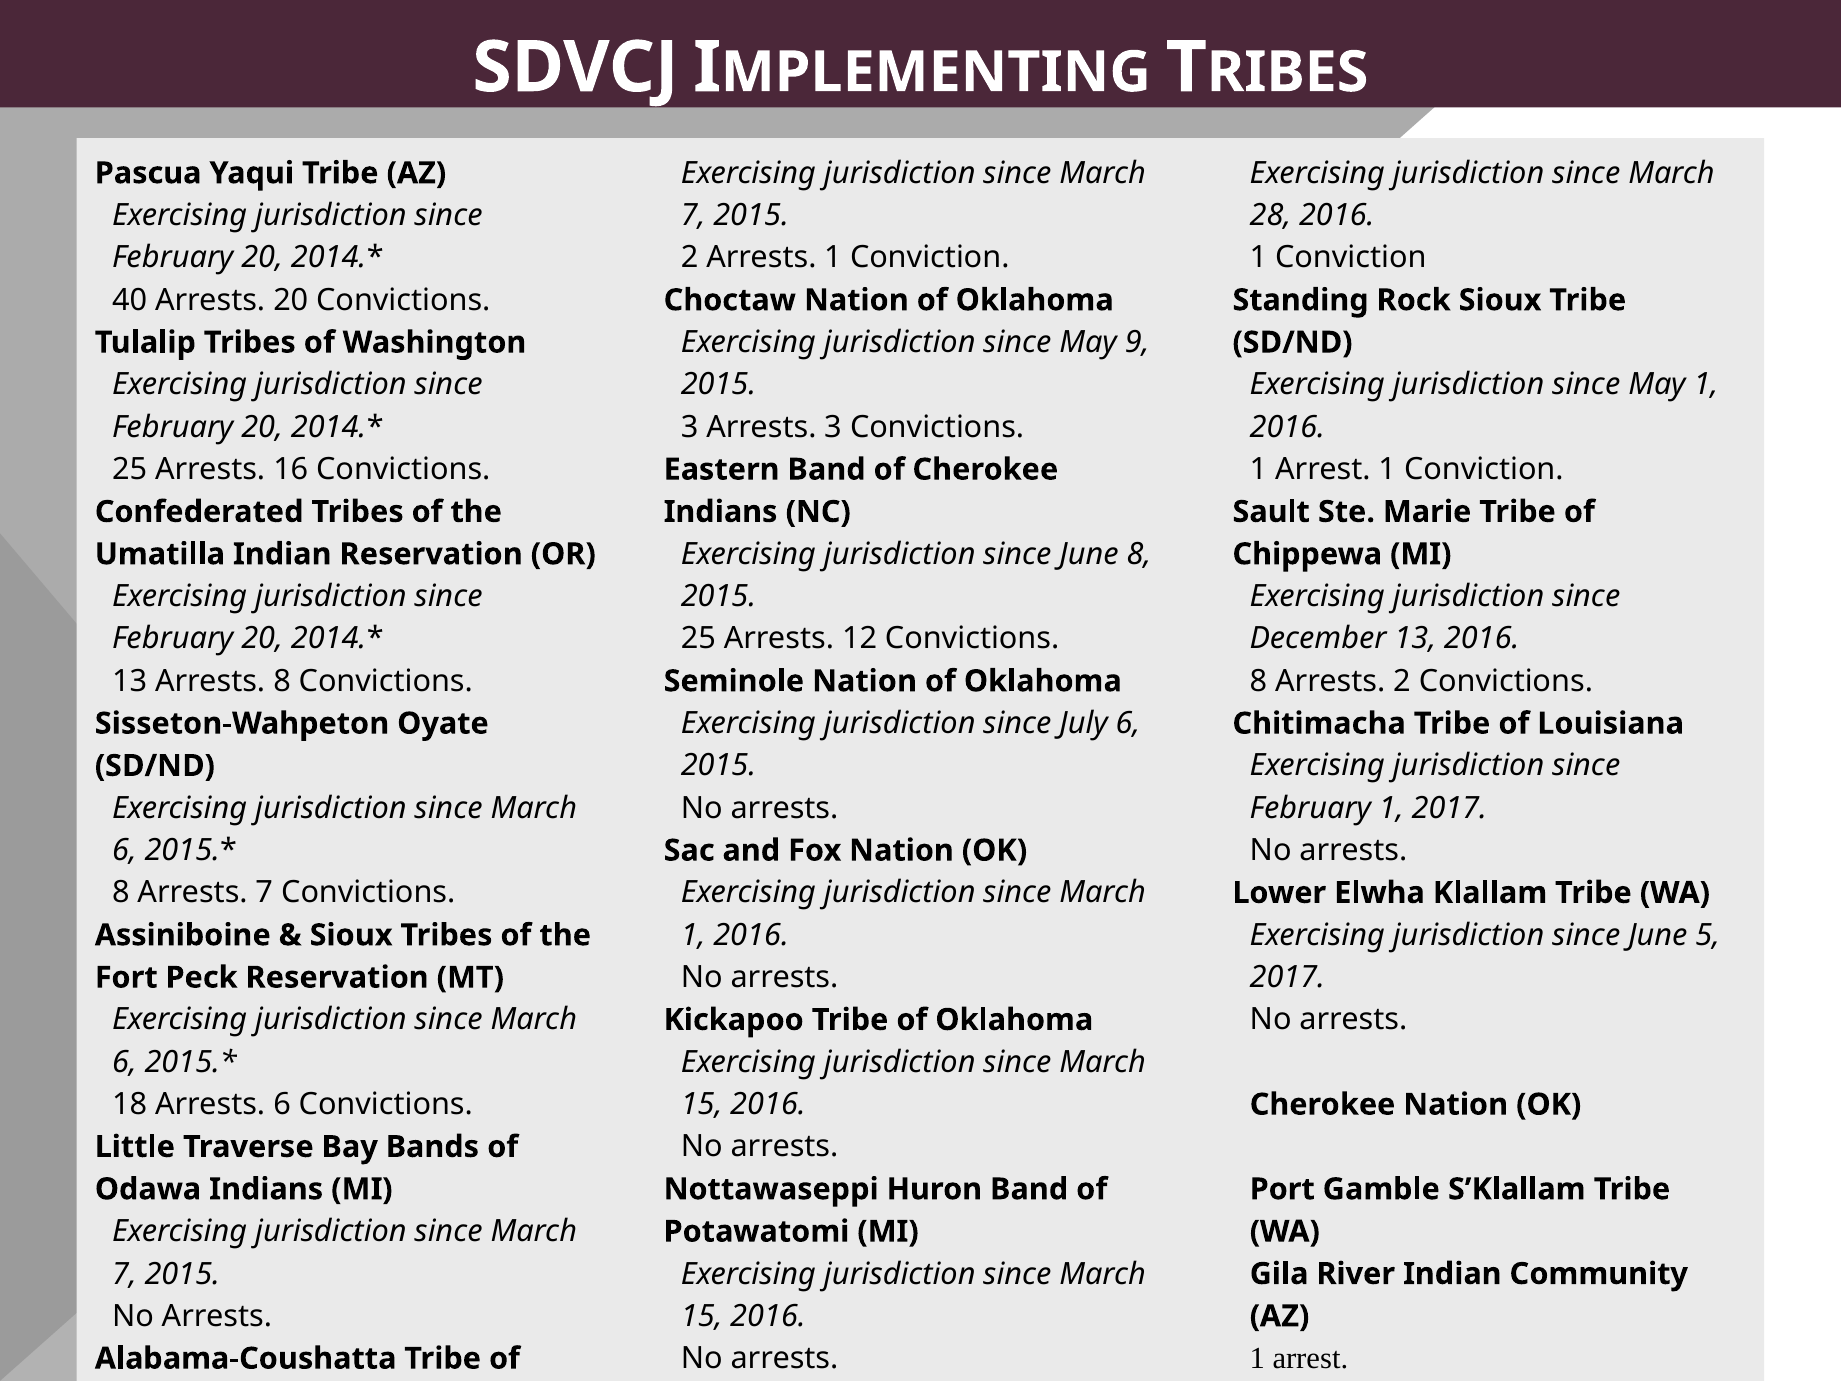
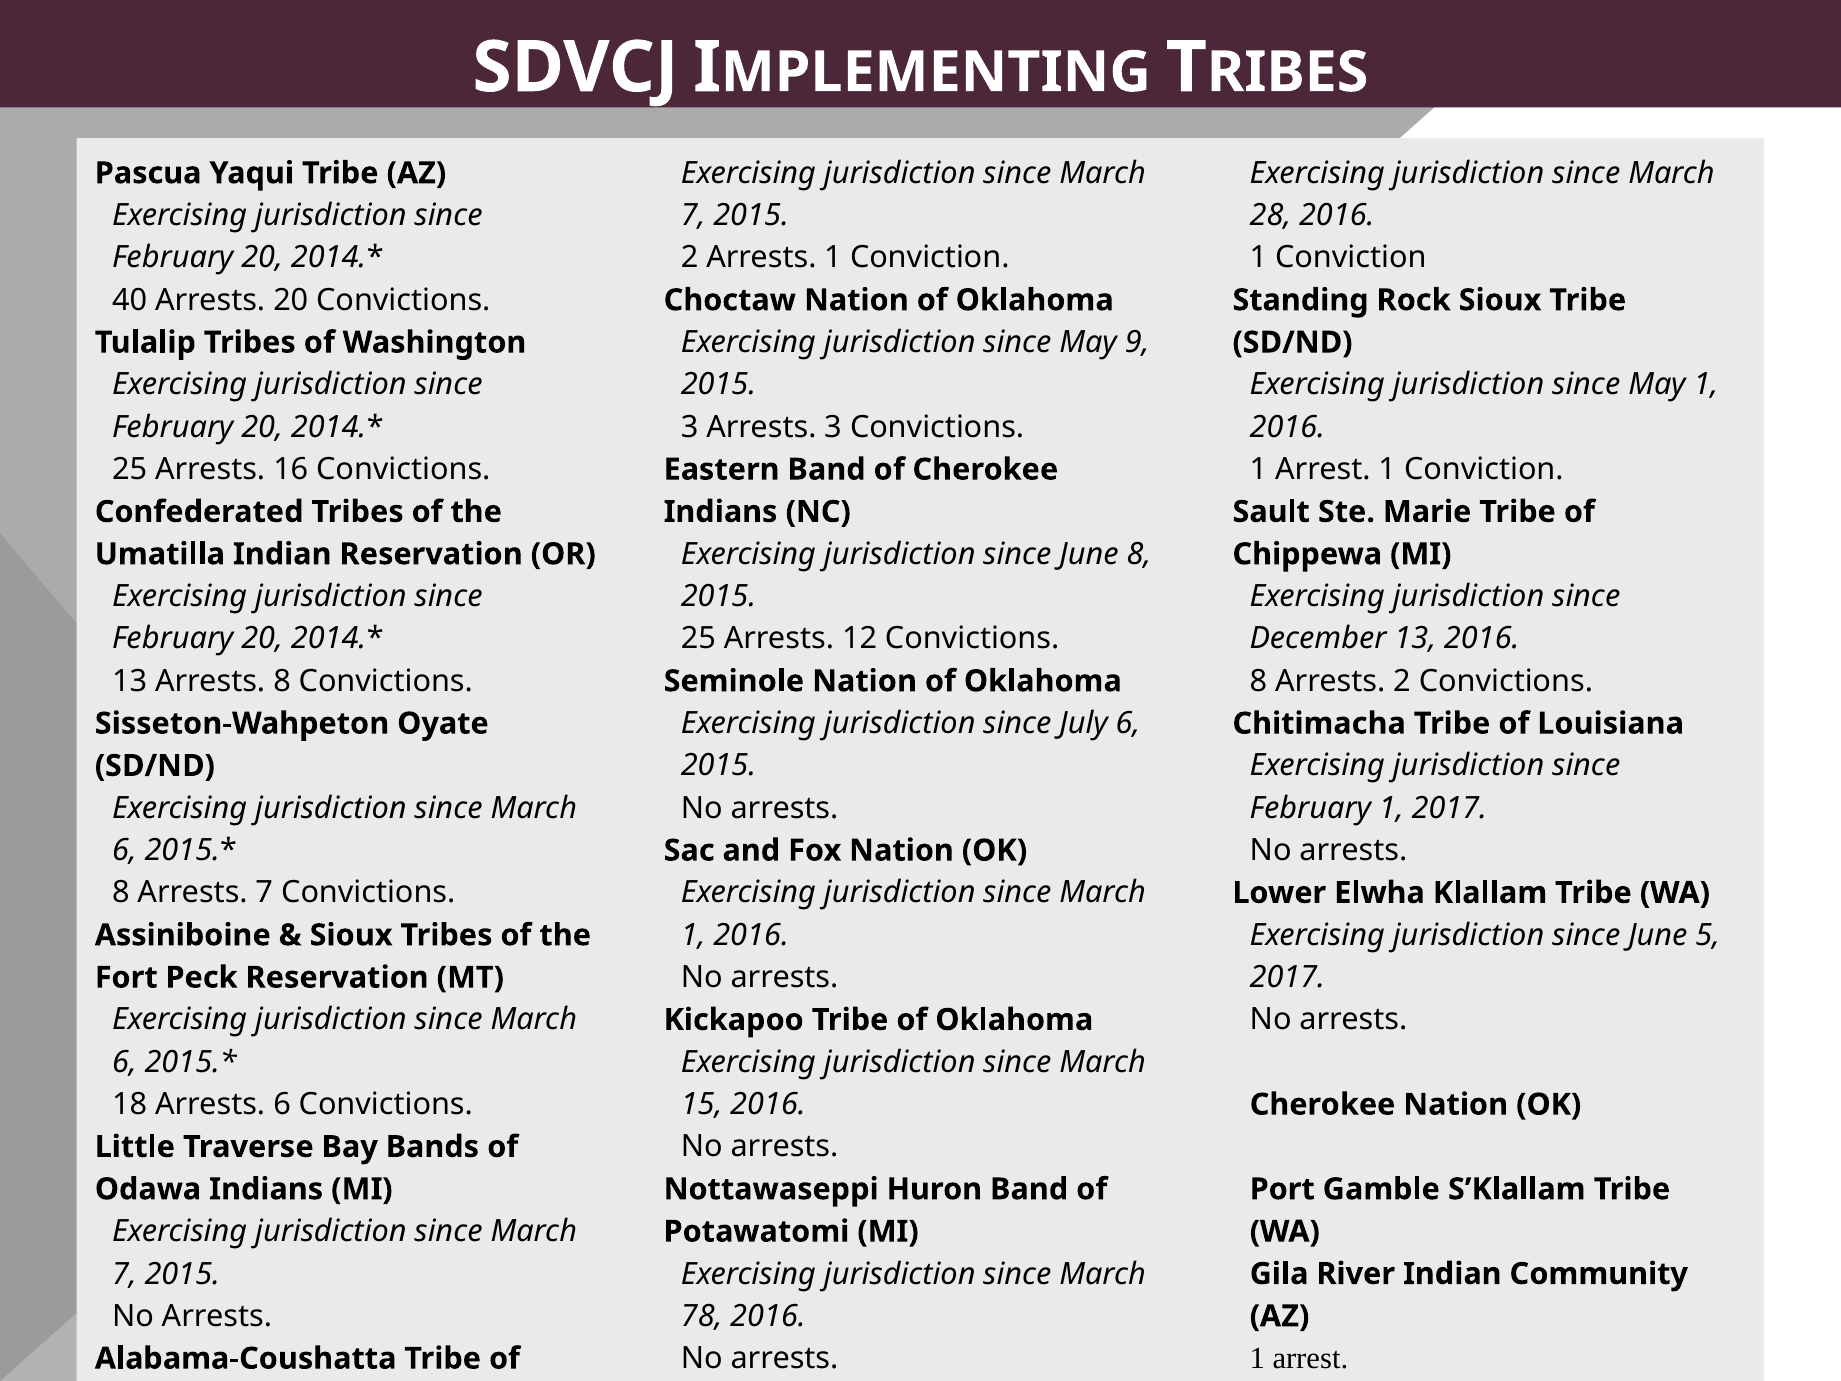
15: 15 -> 78 (702, 1316)
